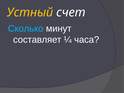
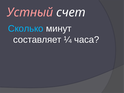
Устный colour: yellow -> pink (30, 12)
